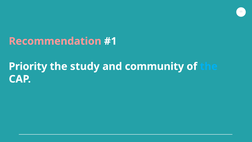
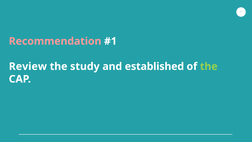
Priority: Priority -> Review (28, 66)
community: community -> established (154, 66)
the colour: light blue -> light green (209, 66)
